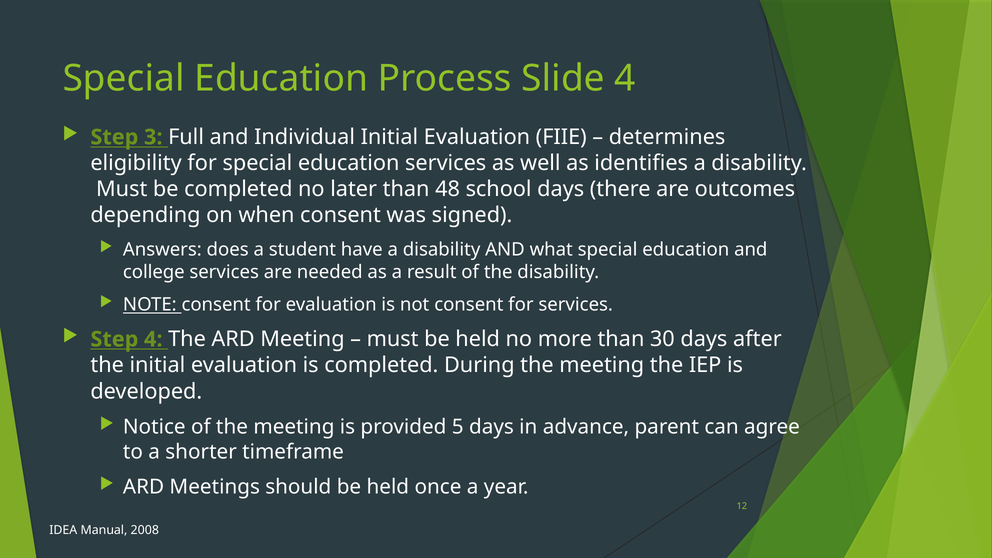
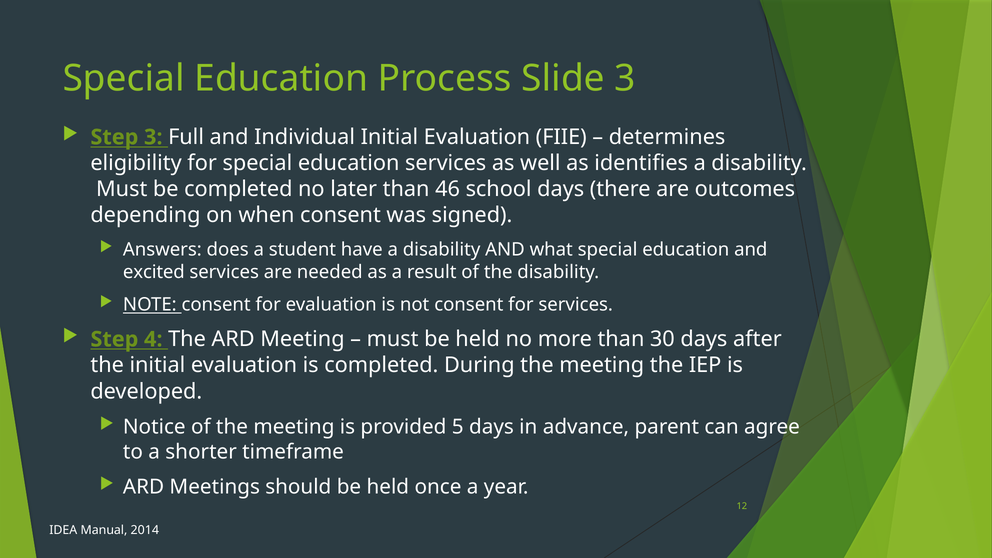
Slide 4: 4 -> 3 (625, 78)
48: 48 -> 46 (448, 189)
college: college -> excited (154, 272)
2008: 2008 -> 2014 (145, 530)
